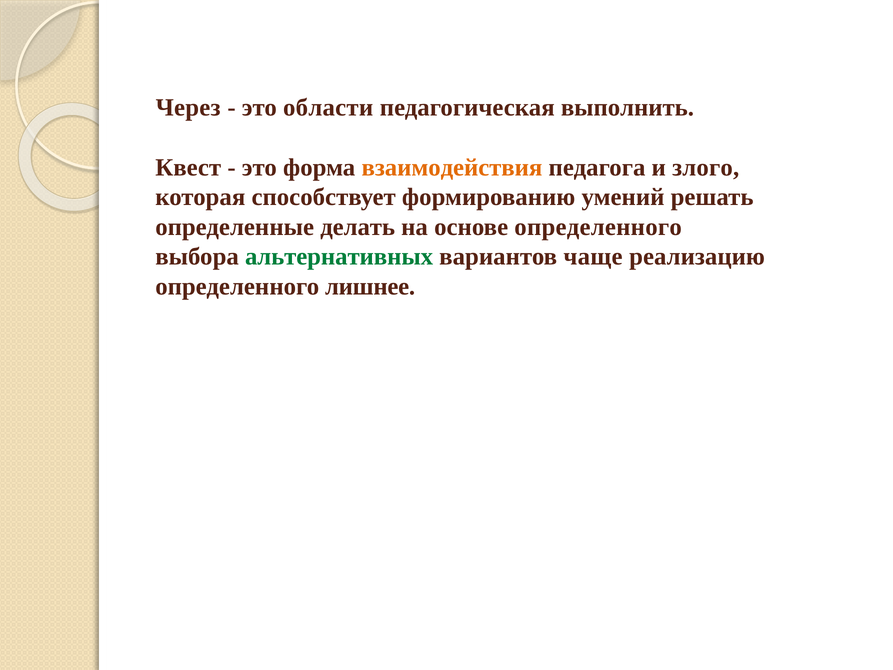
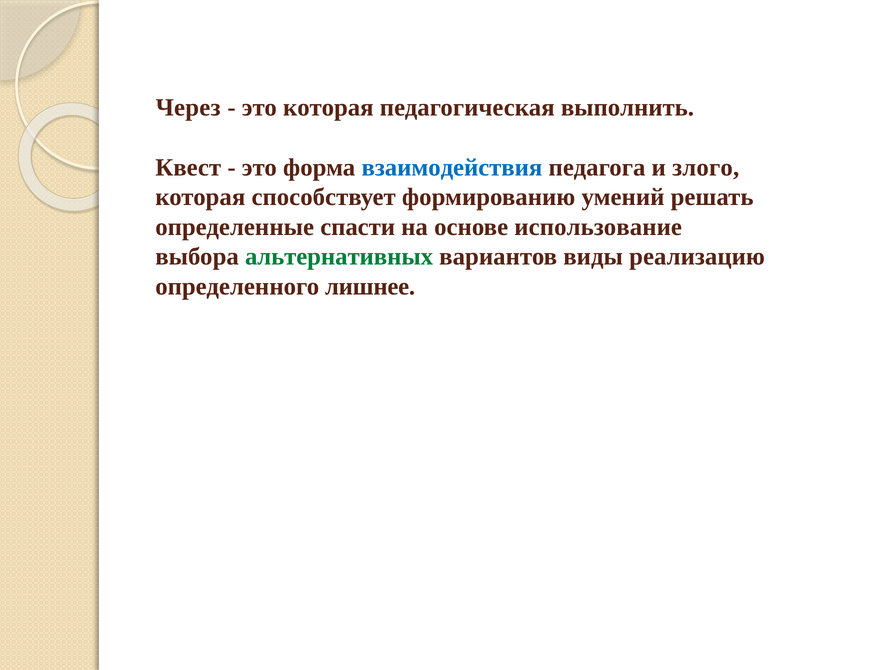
это области: области -> которая (328, 108)
взаимодействия colour: orange -> blue (452, 167)
делать: делать -> спасти (358, 227)
основе определенного: определенного -> использование (598, 227)
чаще: чаще -> виды (593, 257)
